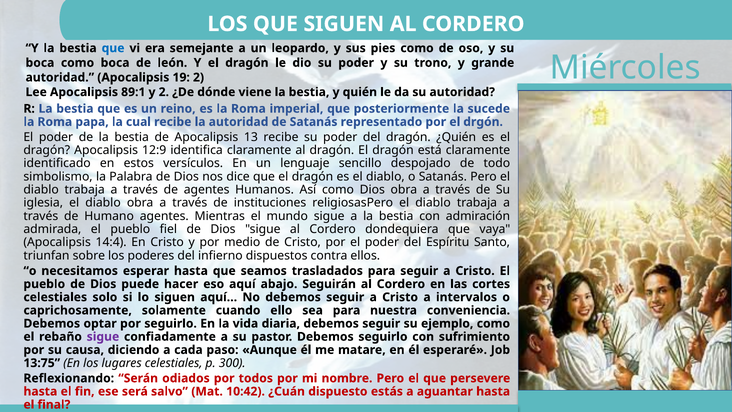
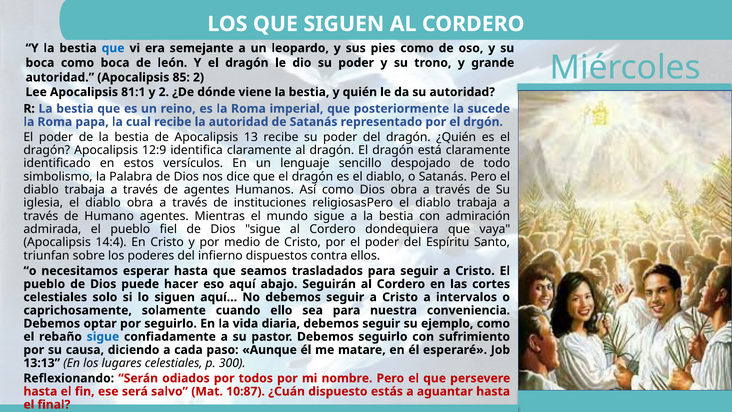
19: 19 -> 85 (181, 77)
89:1: 89:1 -> 81:1 (133, 92)
sigue colour: purple -> blue (103, 337)
13:75: 13:75 -> 13:13 (42, 363)
10:42: 10:42 -> 10:87 (246, 391)
